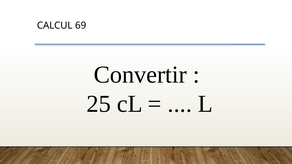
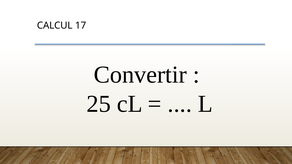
69: 69 -> 17 (81, 26)
